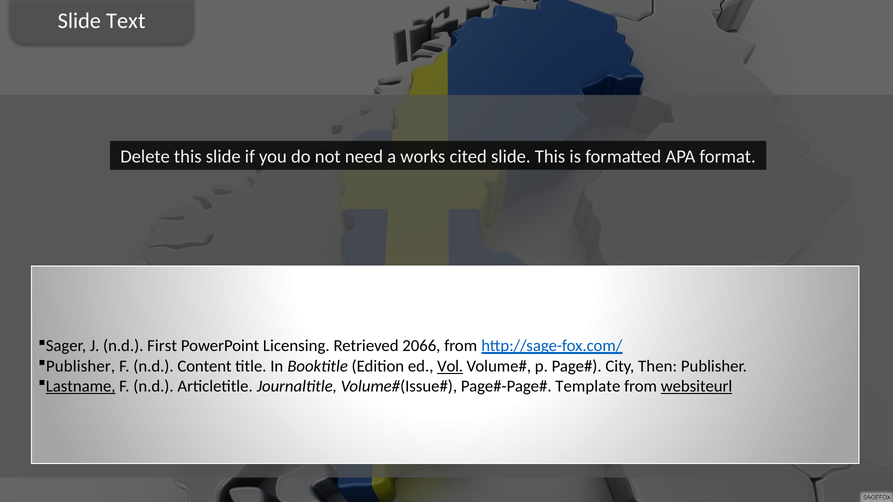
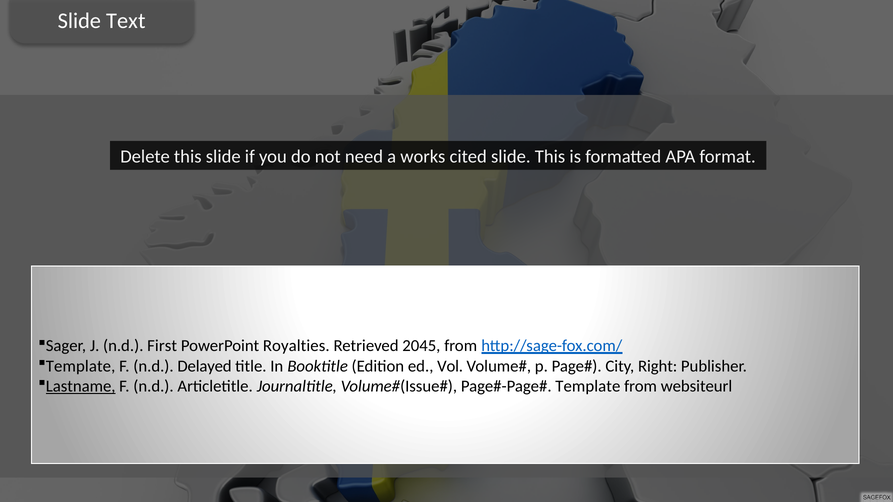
Licensing: Licensing -> Royalties (296, 346)
2066: 2066 -> 2045 (421, 346)
Publisher: Publisher -> Template (81, 366)
Content: Content -> Delayed (205, 366)
Vol underline: present -> none (450, 366)
Then: Then -> Right (658, 366)
websiteurl underline: present -> none (697, 386)
